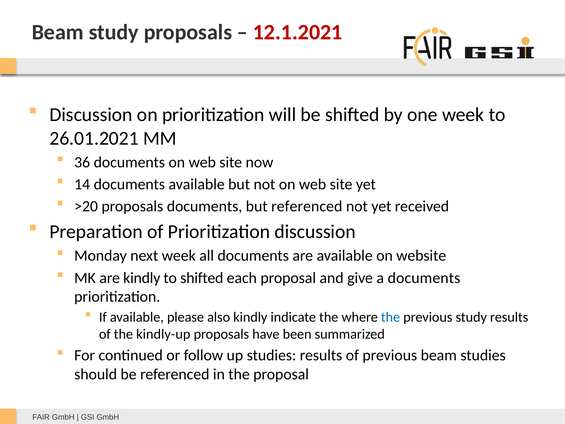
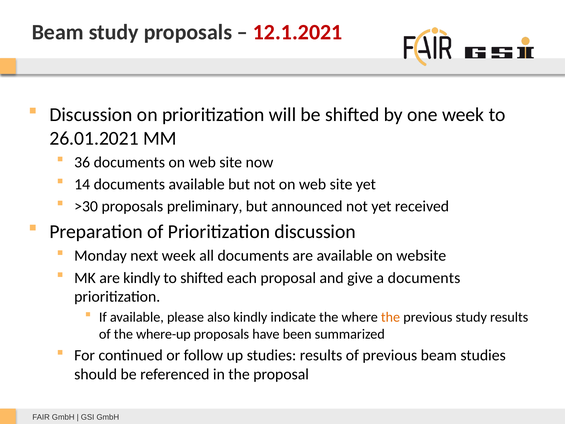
>20: >20 -> >30 (86, 206)
proposals documents: documents -> preliminary (205, 206)
but referenced: referenced -> announced (307, 206)
the colour: blue -> orange (391, 317)
kindly-up: kindly-up -> where-up (163, 334)
